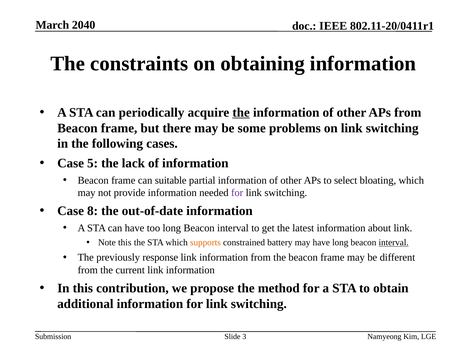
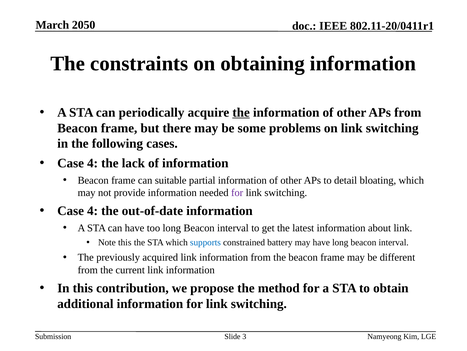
2040: 2040 -> 2050 (84, 25)
5: 5 -> 4 (93, 163)
select: select -> detail (346, 180)
8: 8 -> 4 (93, 210)
supports colour: orange -> blue (205, 242)
interval underline: present -> none (394, 242)
response: response -> acquired (160, 257)
